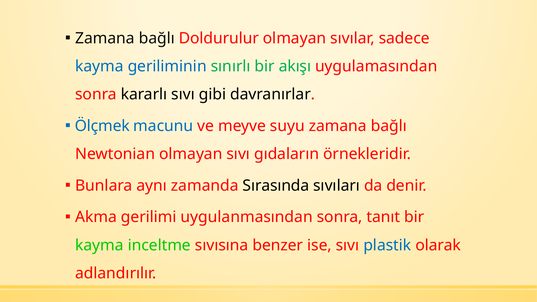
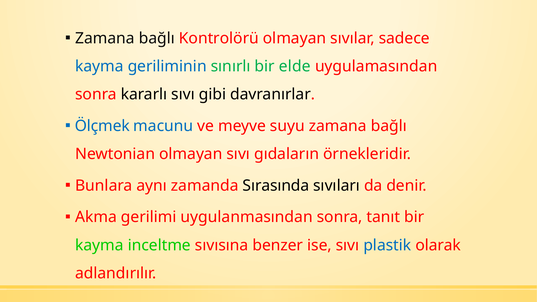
Doldurulur: Doldurulur -> Kontrolörü (219, 38)
akışı: akışı -> elde (295, 66)
